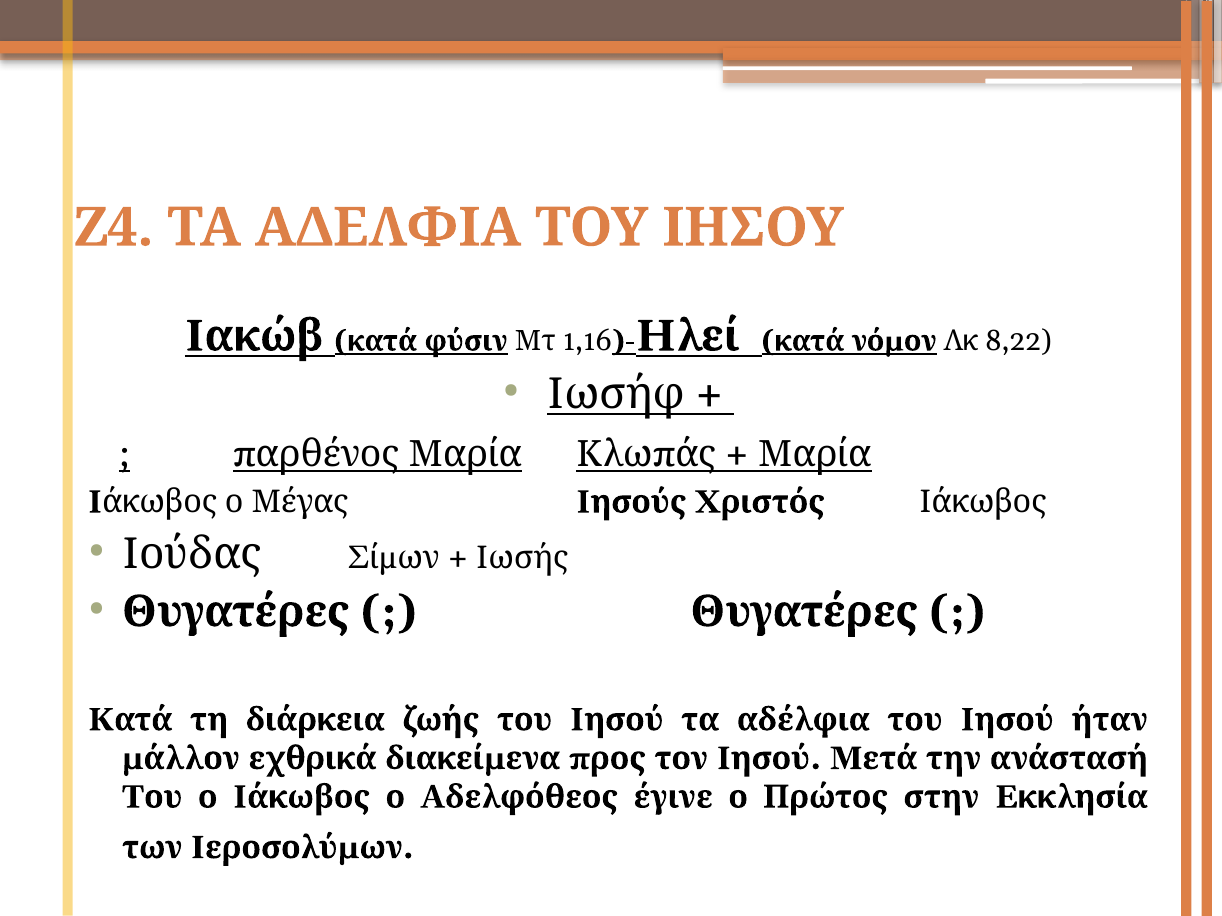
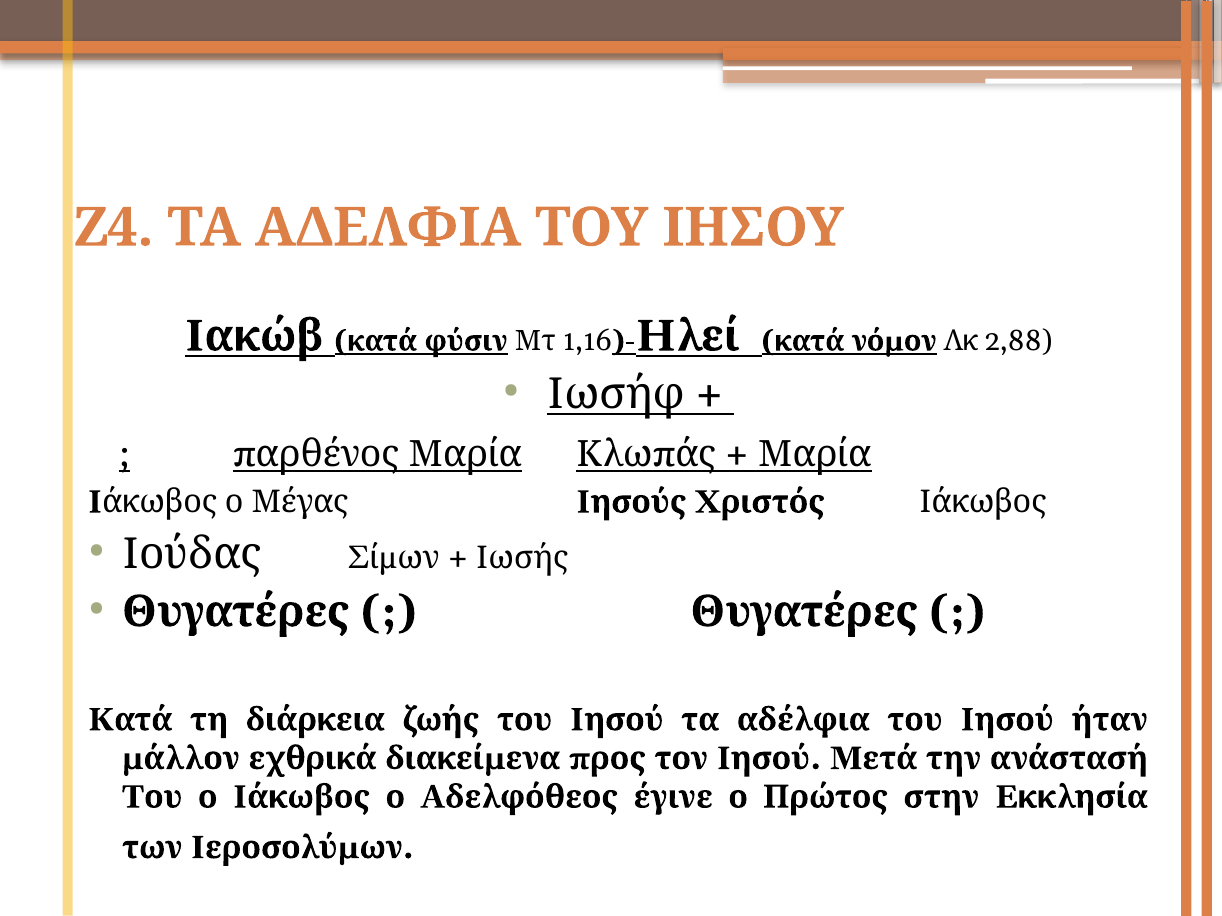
8,22: 8,22 -> 2,88 (1018, 341)
